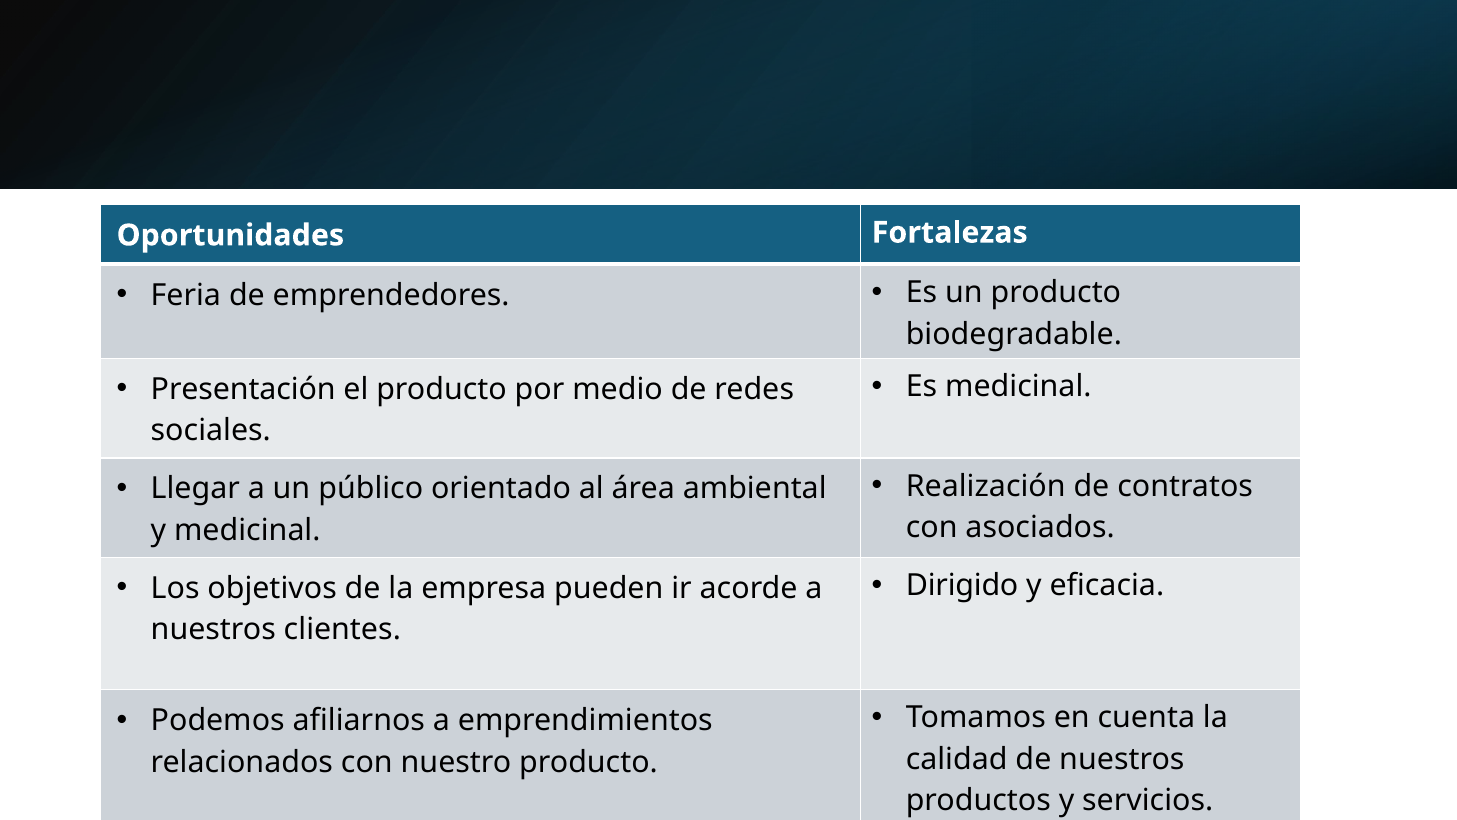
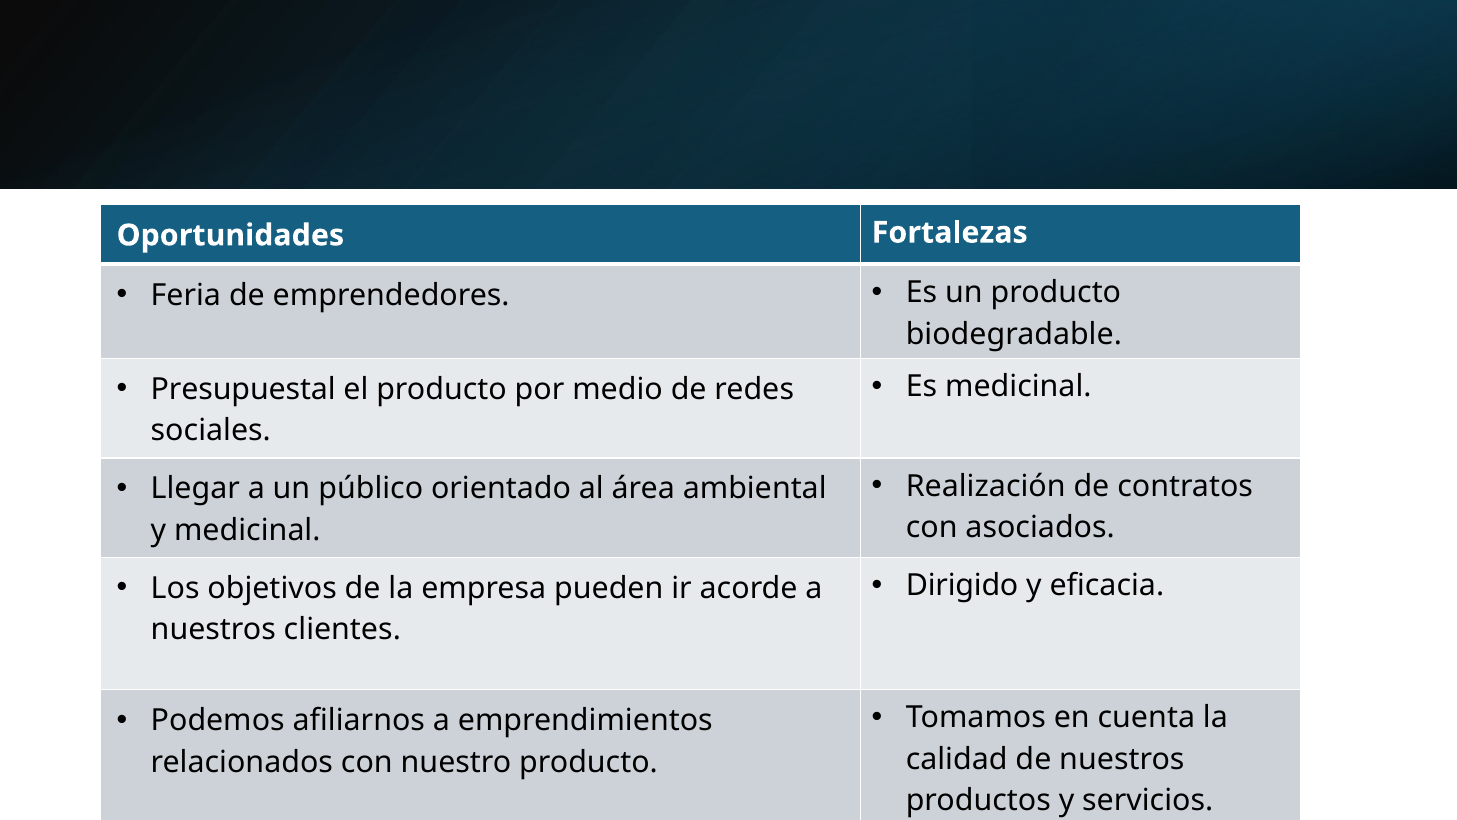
Presentación: Presentación -> Presupuestal (243, 389)
